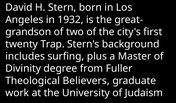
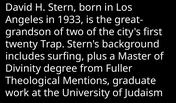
1932: 1932 -> 1933 (70, 20)
Believers: Believers -> Mentions (86, 81)
